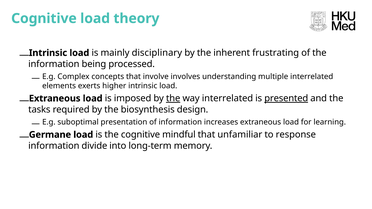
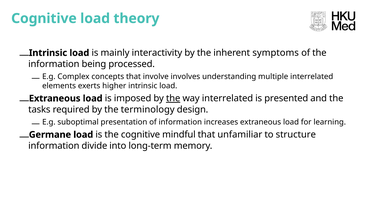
disciplinary: disciplinary -> interactivity (157, 53)
frustrating: frustrating -> symptoms (276, 53)
presented underline: present -> none (286, 99)
biosynthesis: biosynthesis -> terminology (148, 110)
response: response -> structure (296, 135)
